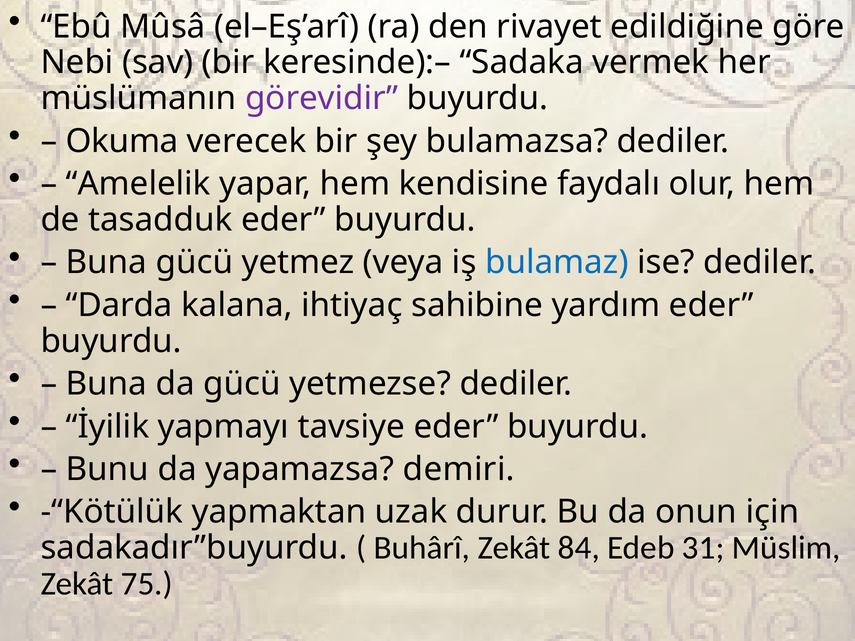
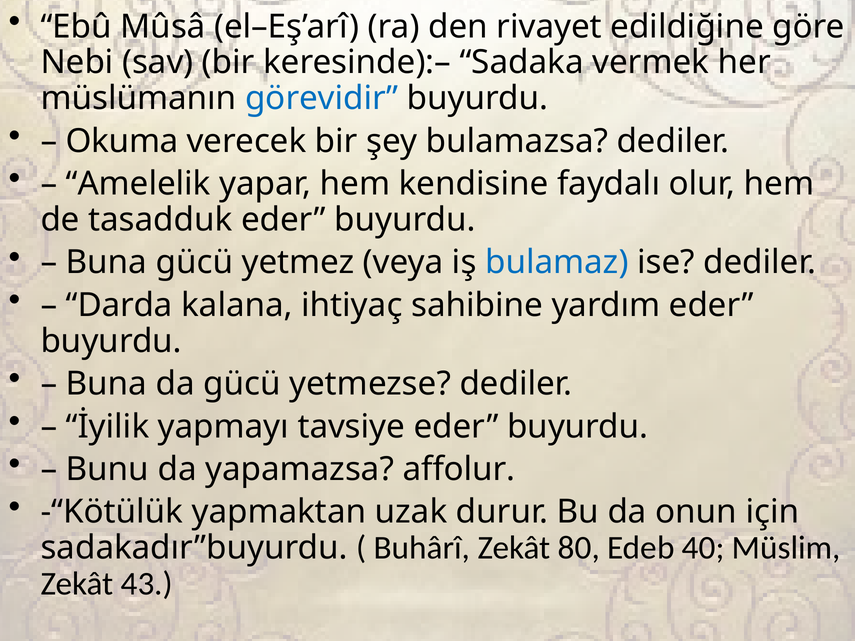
görevidir colour: purple -> blue (322, 98)
demiri: demiri -> affolur (459, 469)
84: 84 -> 80 (579, 548)
31: 31 -> 40 (703, 548)
75: 75 -> 43 (147, 584)
